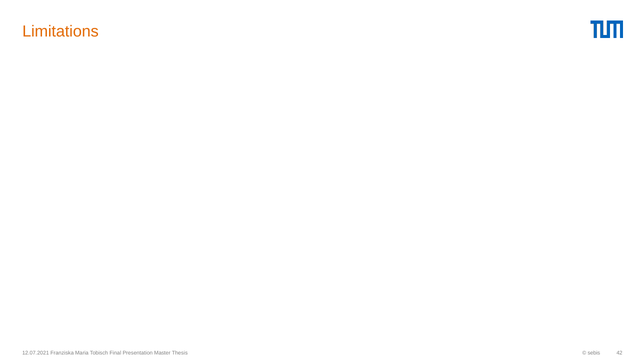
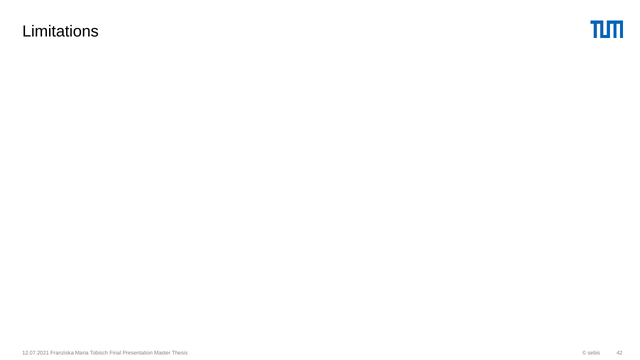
Limitations colour: orange -> black (60, 32)
